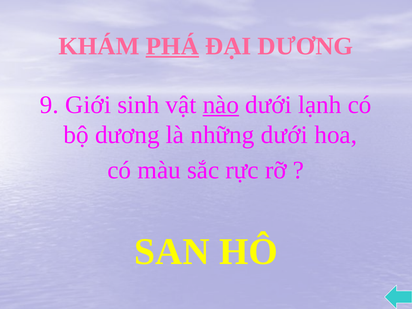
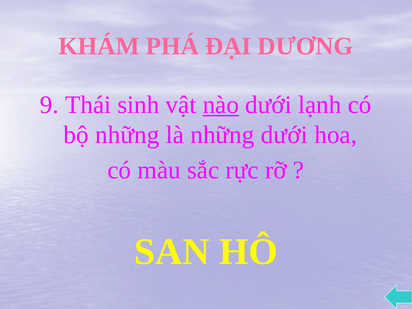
PHÁ underline: present -> none (172, 46)
Giới: Giới -> Thái (88, 105)
bộ dương: dương -> những (127, 135)
